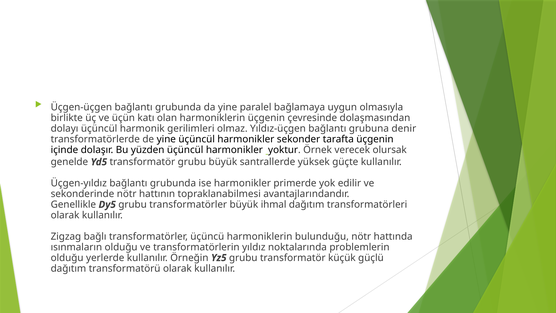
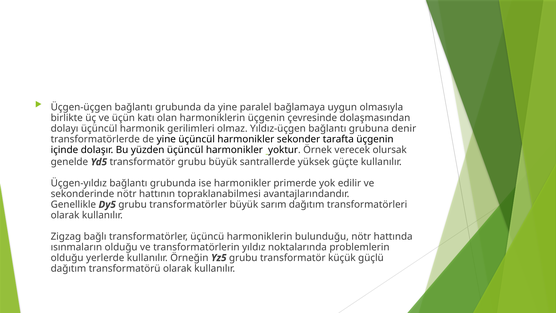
ihmal: ihmal -> sarım (274, 204)
